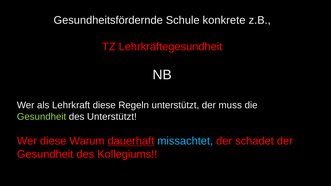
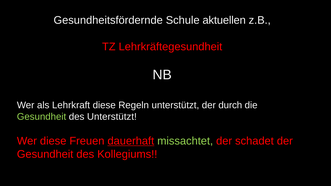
konkrete: konkrete -> aktuellen (224, 20)
muss: muss -> durch (230, 105)
diese Warum: Warum -> Freuen (87, 141)
missachtet colour: light blue -> light green (185, 141)
